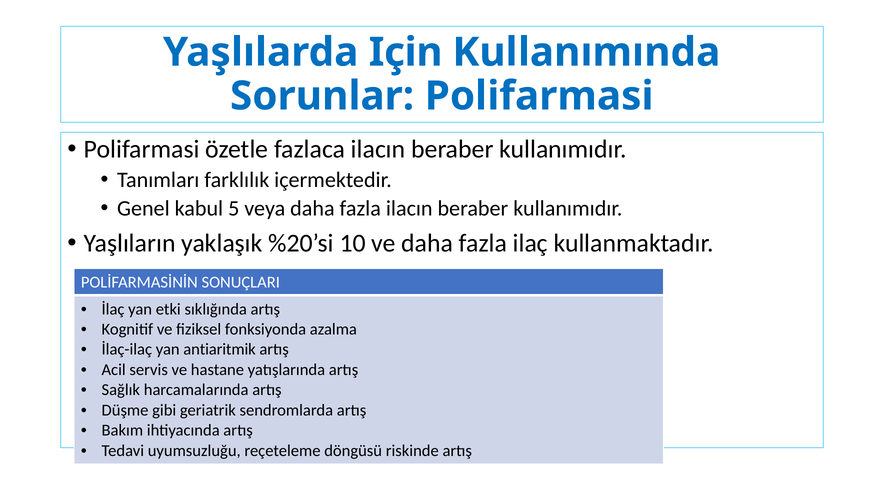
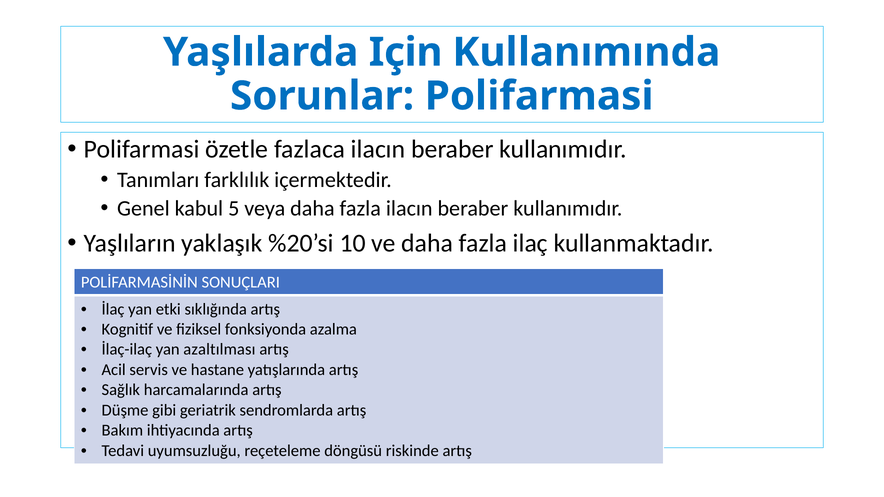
antiaritmik: antiaritmik -> azaltılması (219, 350)
